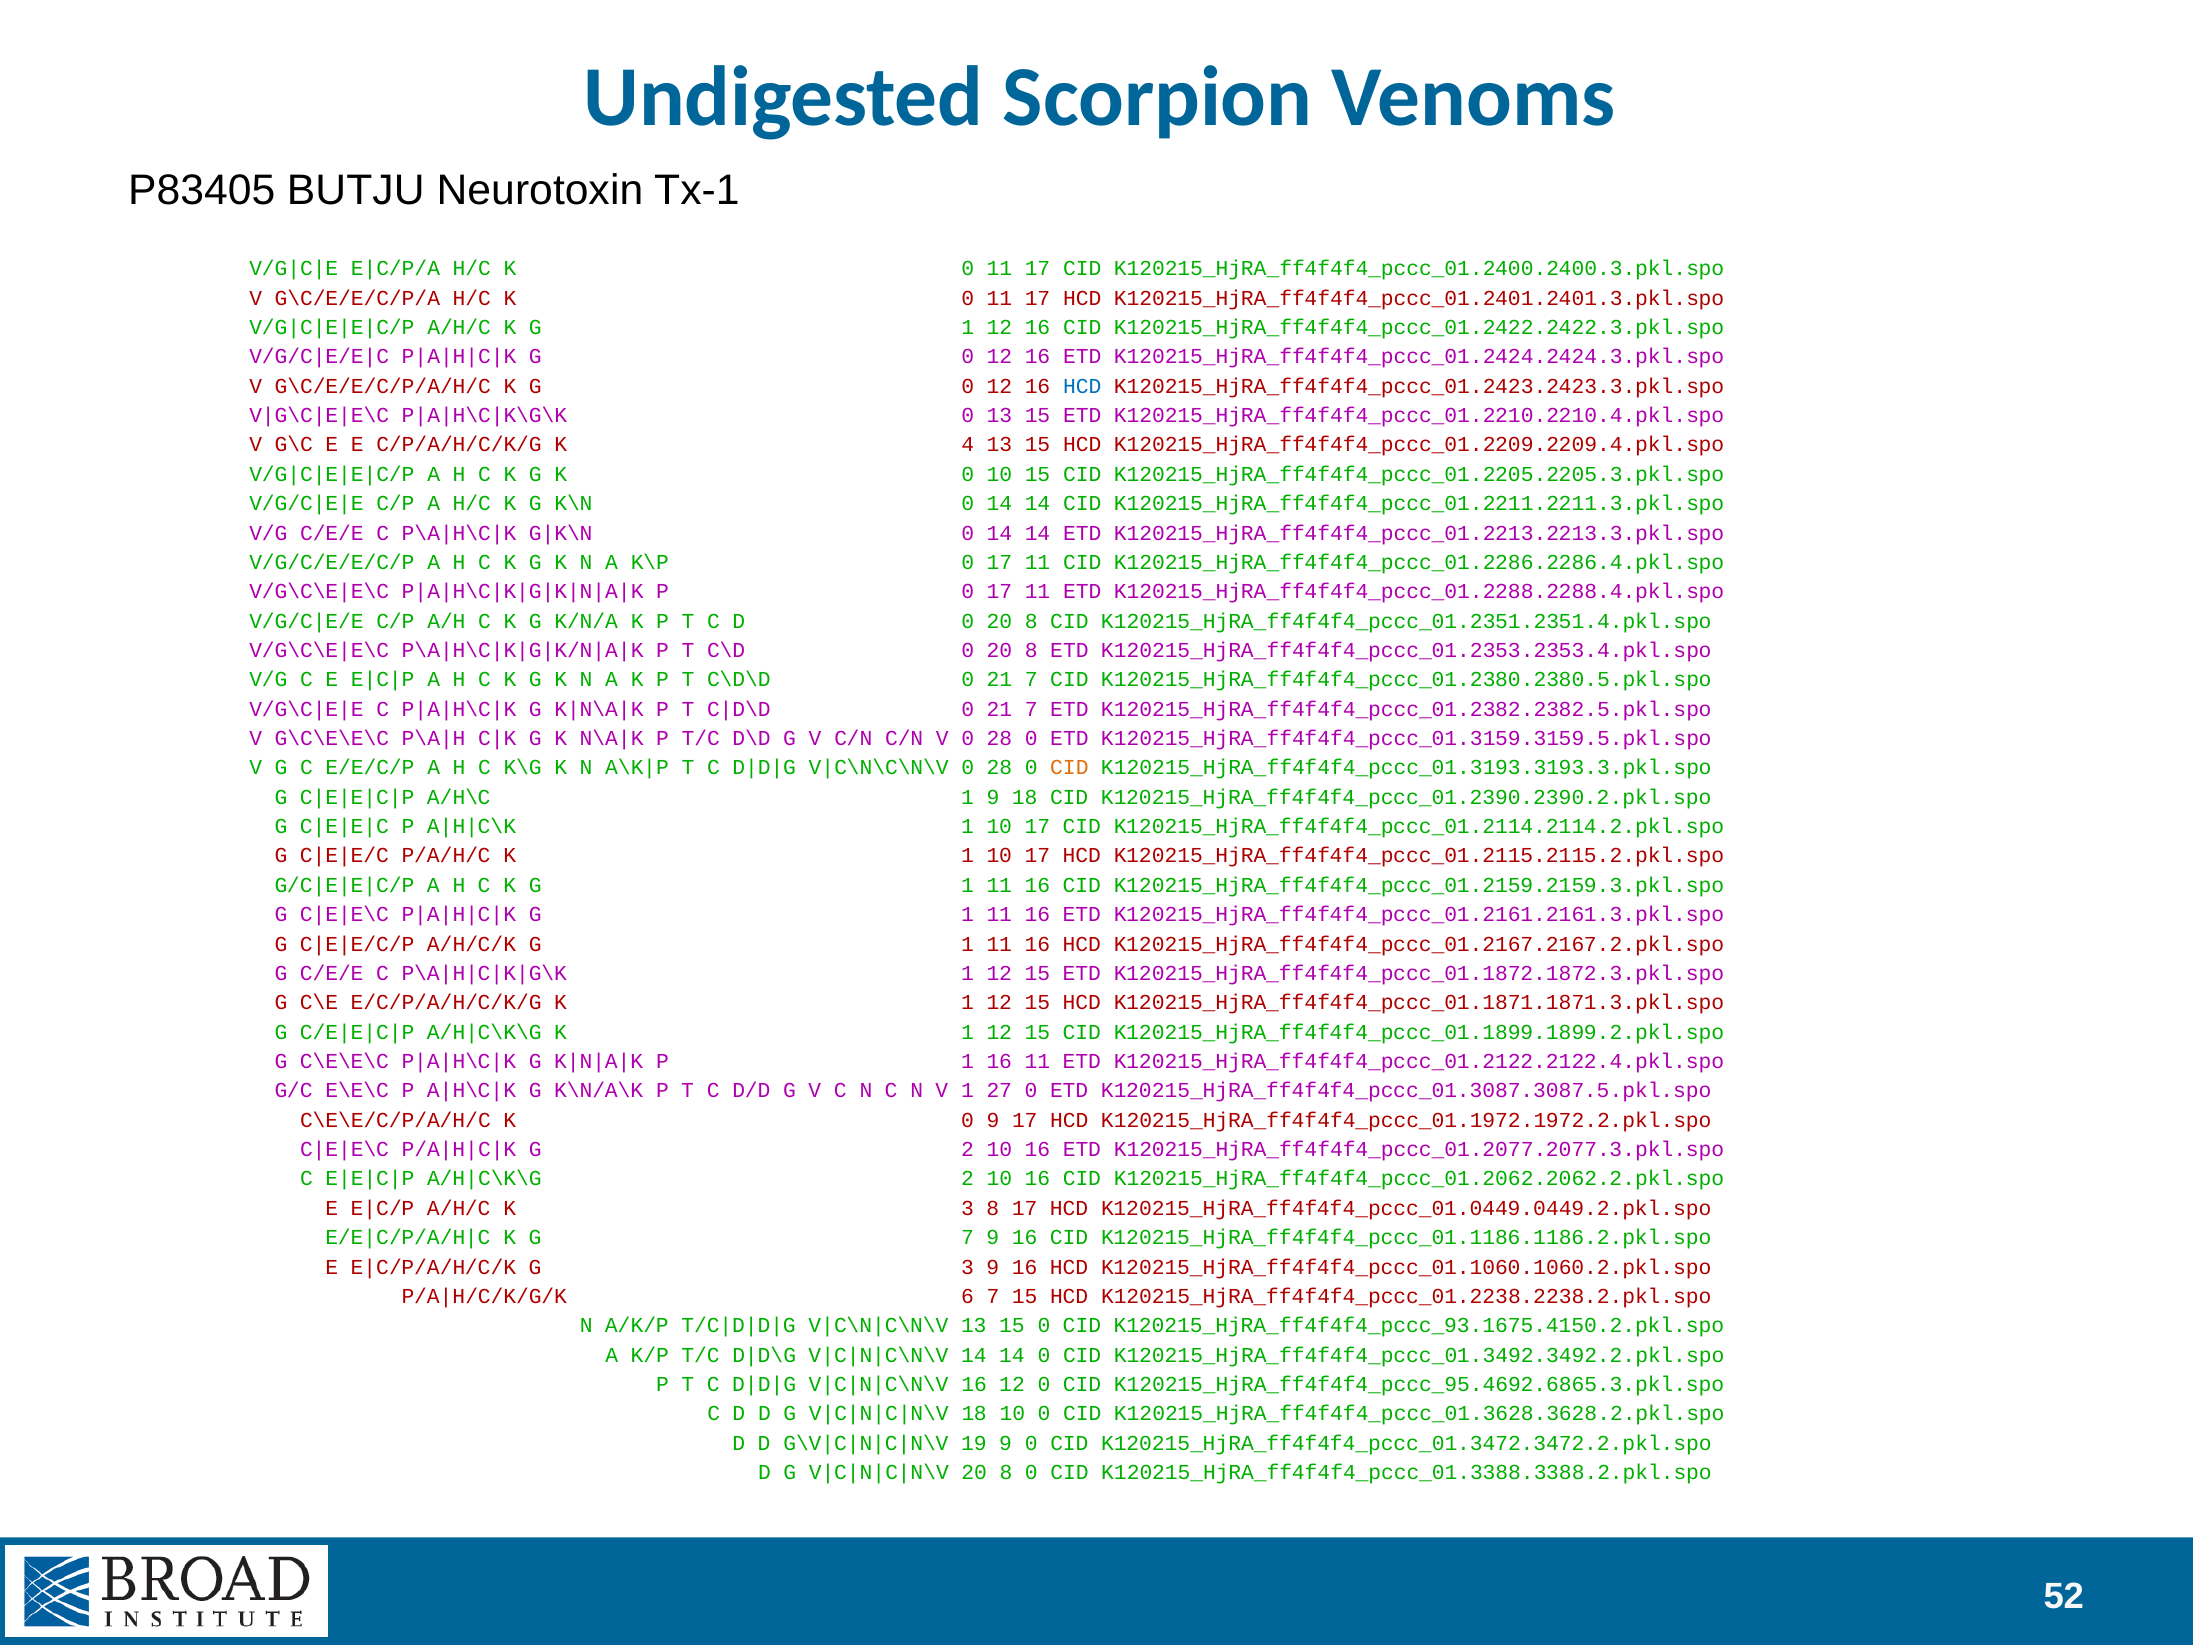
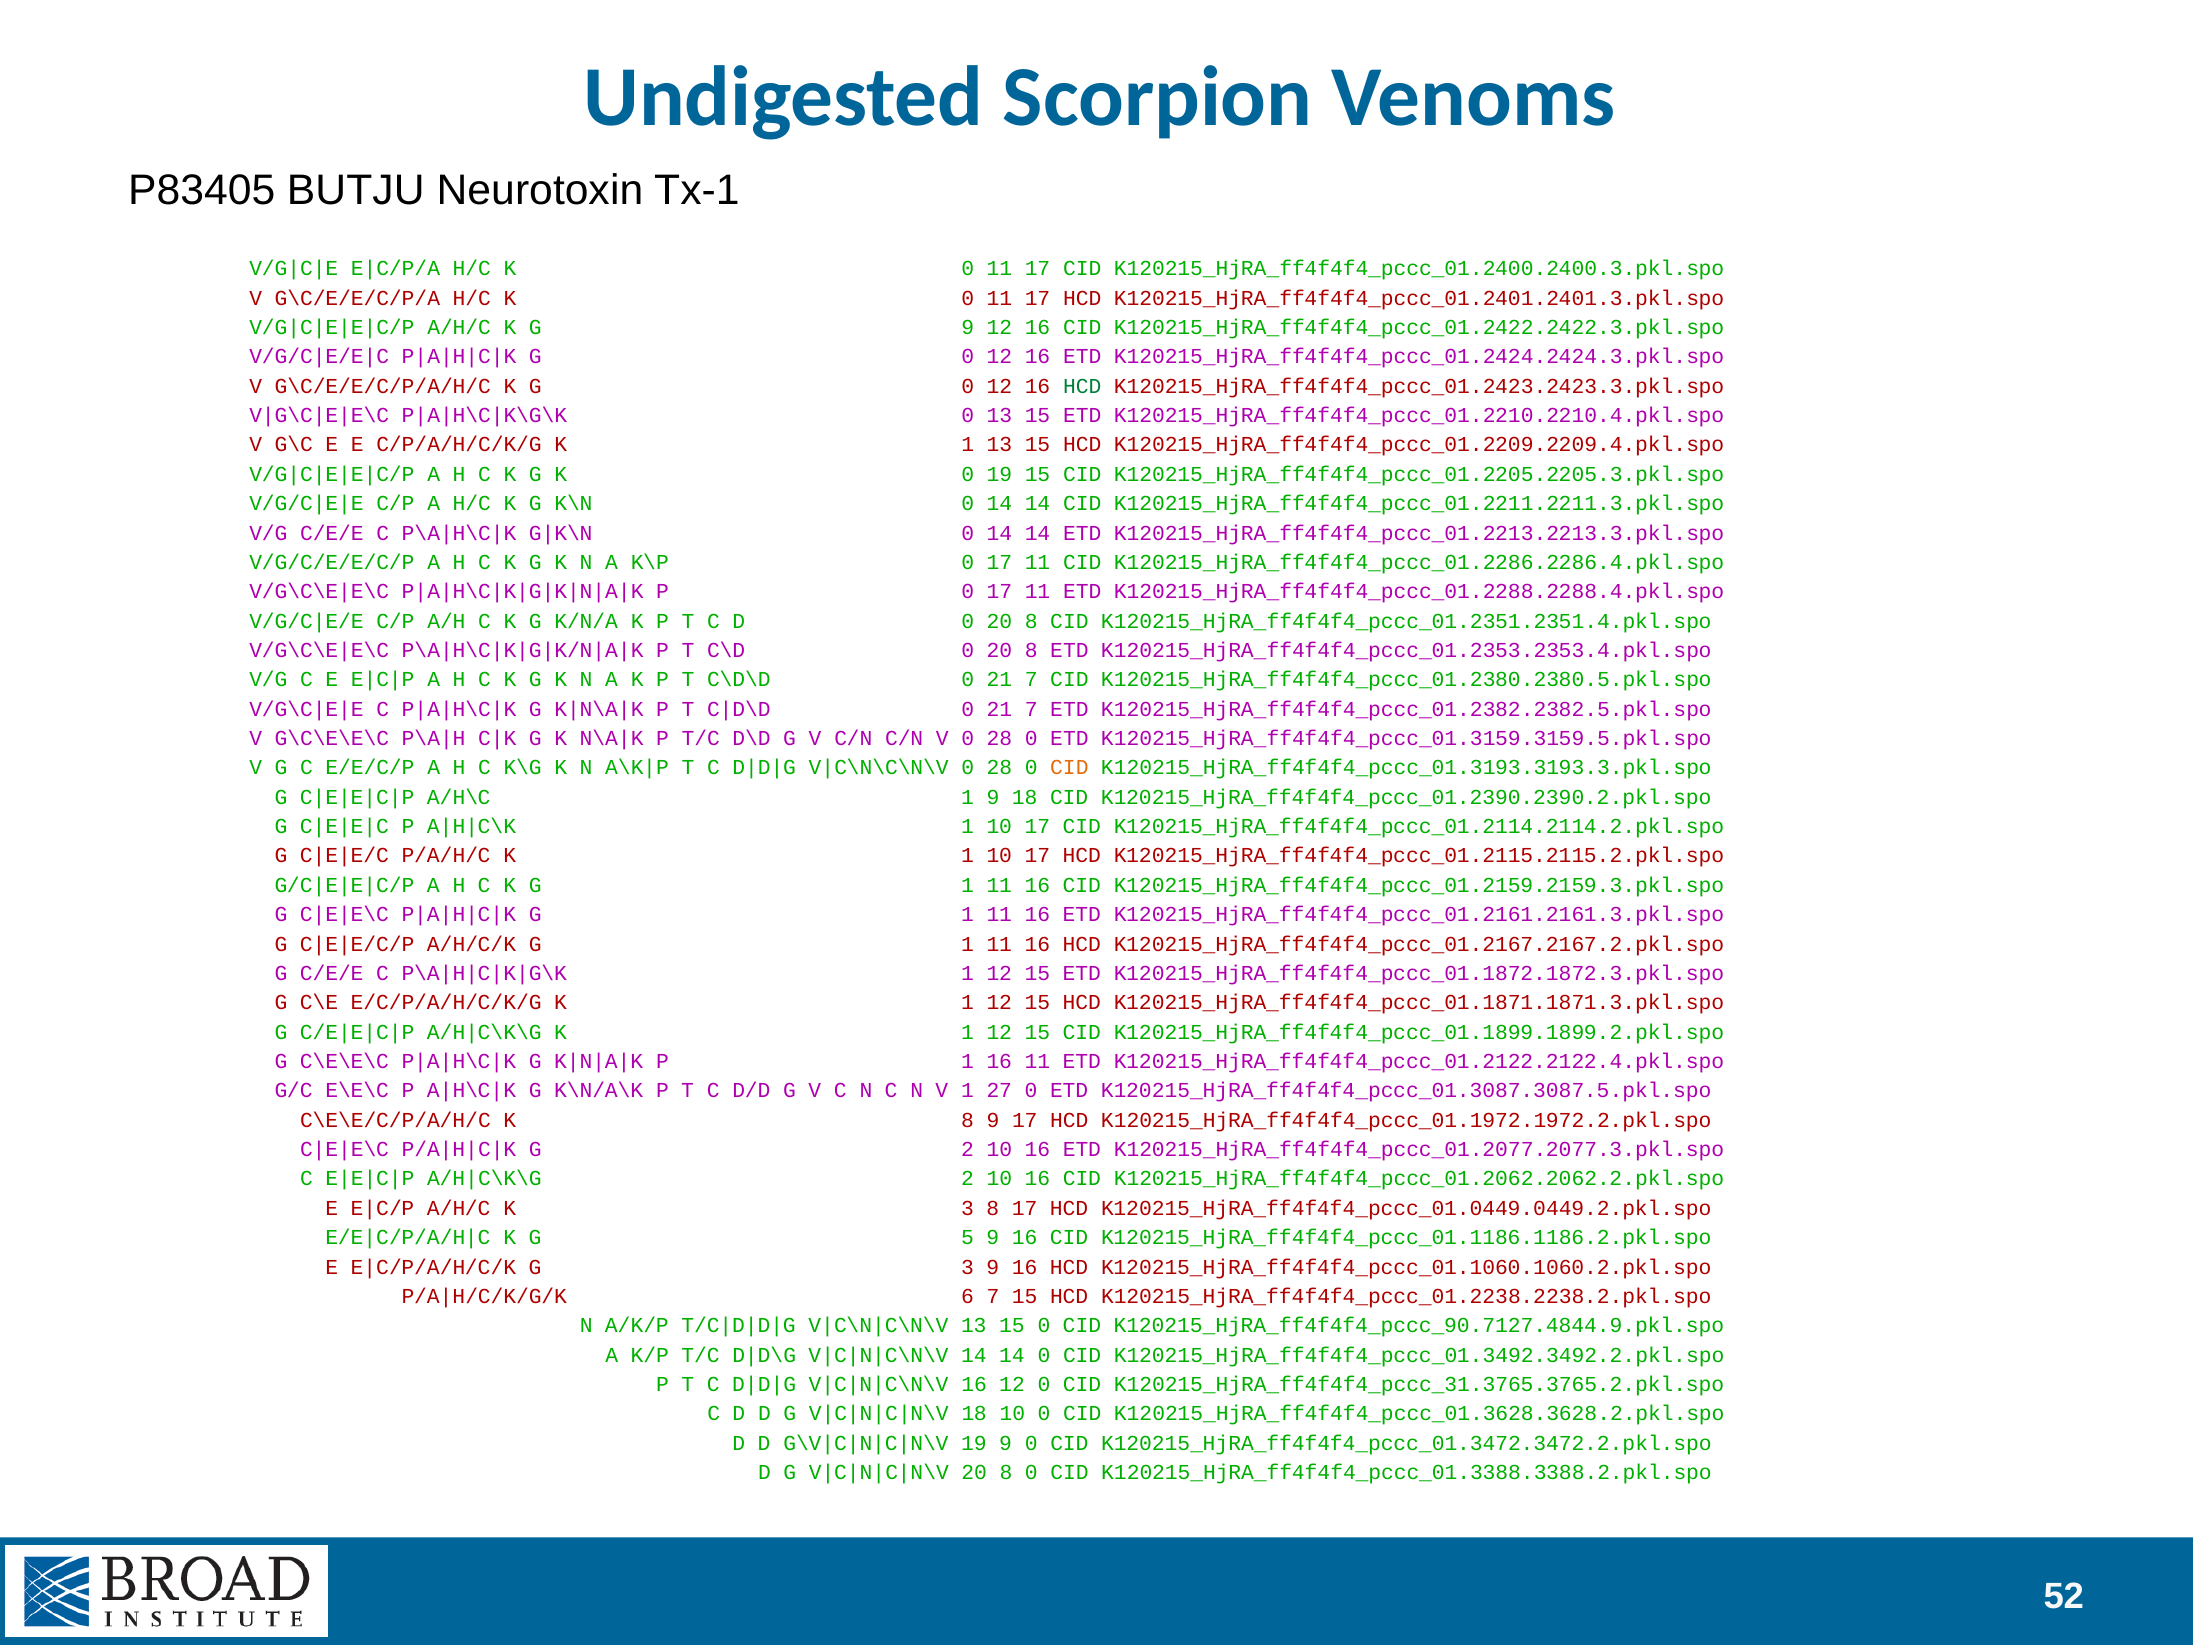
A/H/C K G 1: 1 -> 9 (968, 327)
HCD colour: blue -> green (1082, 386)
C/P/A/H/C/K/G K 4: 4 -> 1 (968, 445)
0 10: 10 -> 19 (999, 474)
C\E\E/C/P/A/H/C K 0: 0 -> 8 (967, 1120)
G 7: 7 -> 5 (968, 1237)
K120215_HjRA_ff4f4f4_pccc_93.1675.4150.2.pkl.spo: K120215_HjRA_ff4f4f4_pccc_93.1675.4150.2.pkl.spo -> K120215_HjRA_ff4f4f4_pccc_90.7127.4844.9.pkl.spo (1419, 1326)
K120215_HjRA_ff4f4f4_pccc_95.4692.6865.3.pkl.spo: K120215_HjRA_ff4f4f4_pccc_95.4692.6865.3.pkl.spo -> K120215_HjRA_ff4f4f4_pccc_31.3765.3765.2.pkl.spo (1419, 1384)
